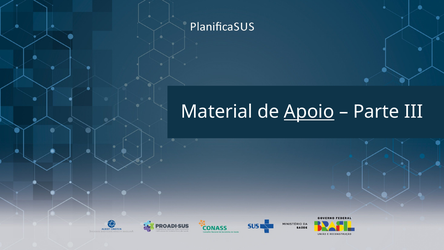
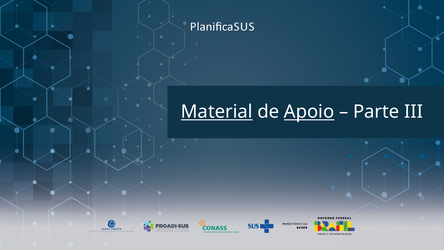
Material underline: none -> present (217, 112)
